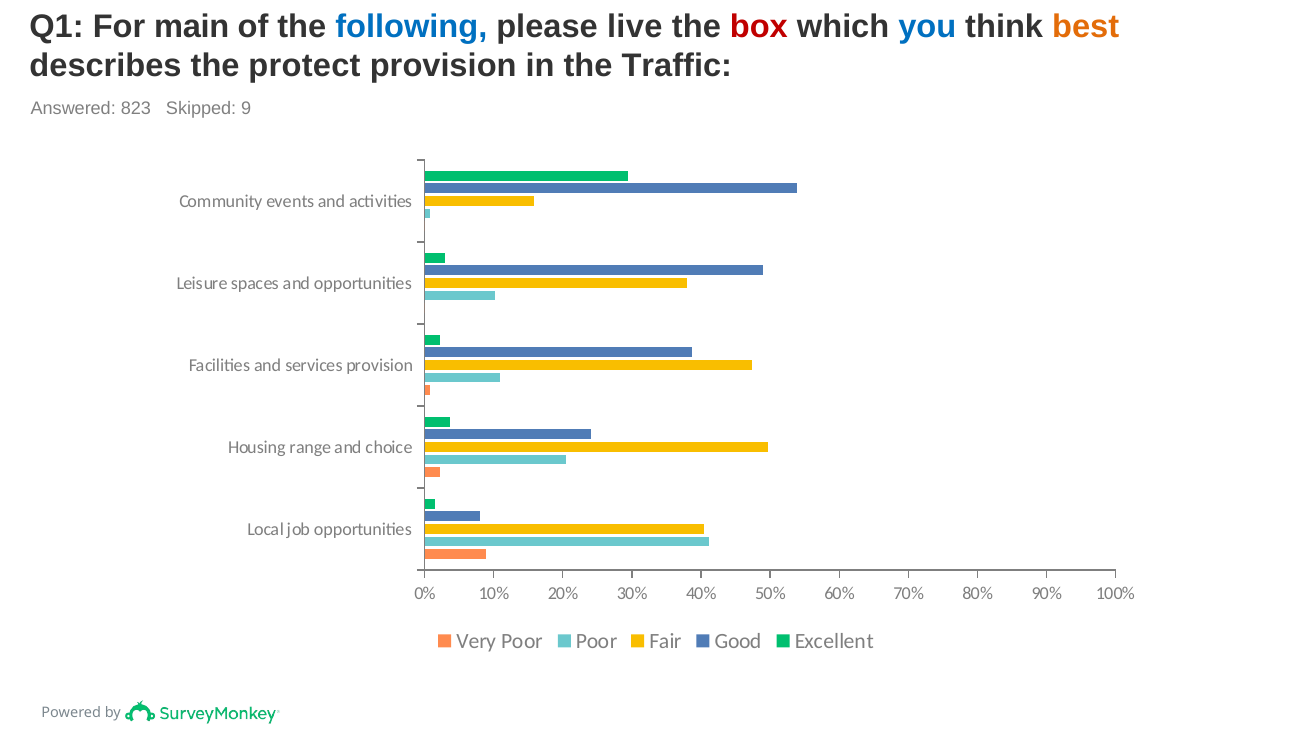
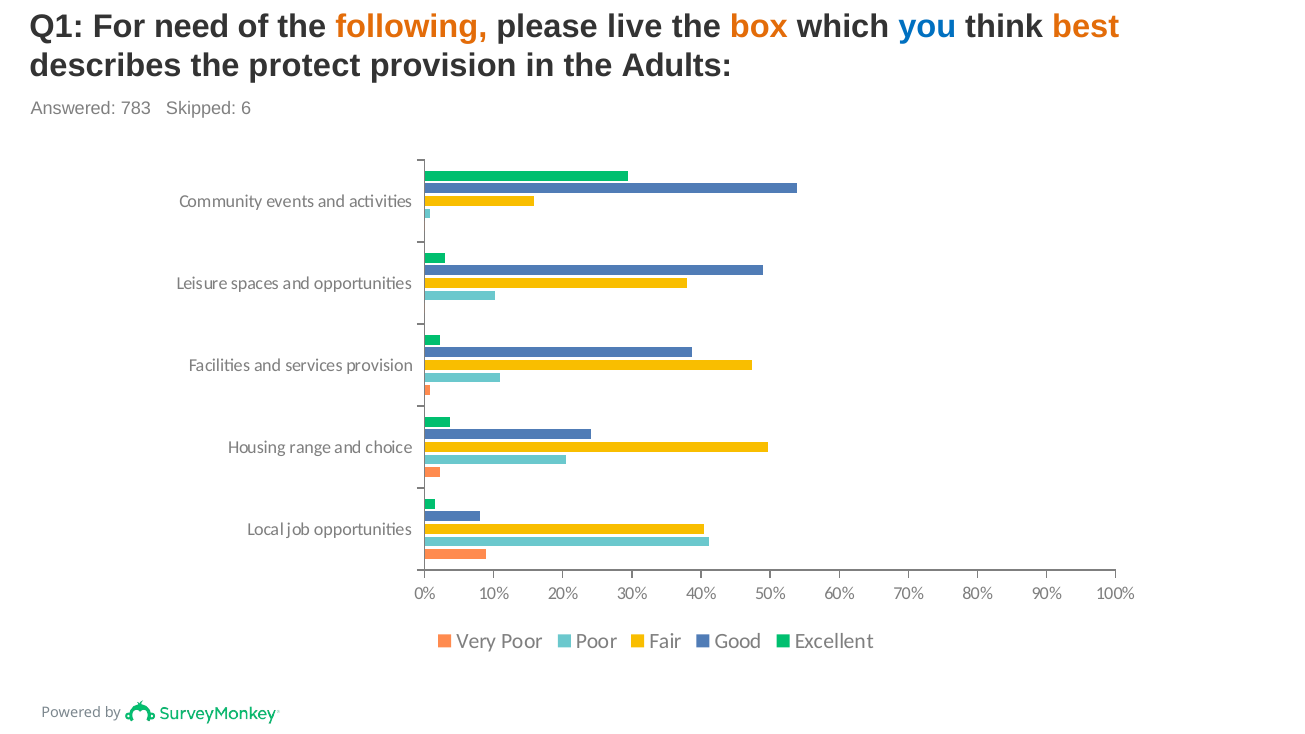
main: main -> need (192, 27)
following colour: blue -> orange (411, 27)
box colour: red -> orange (759, 27)
Traffic: Traffic -> Adults (677, 66)
823: 823 -> 783 (136, 108)
9: 9 -> 6 (246, 108)
